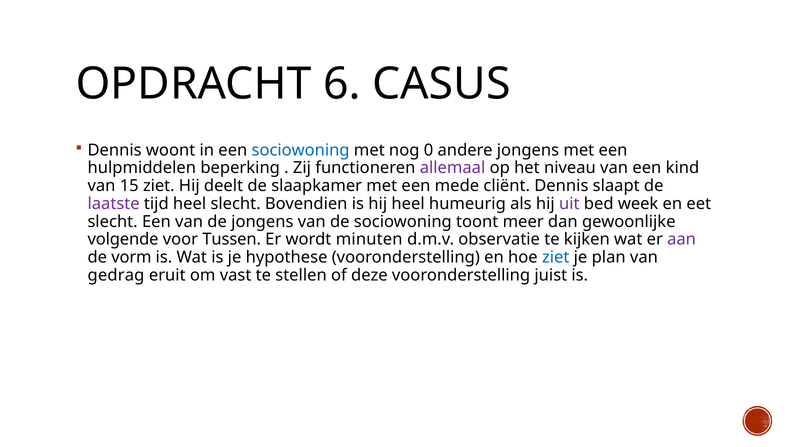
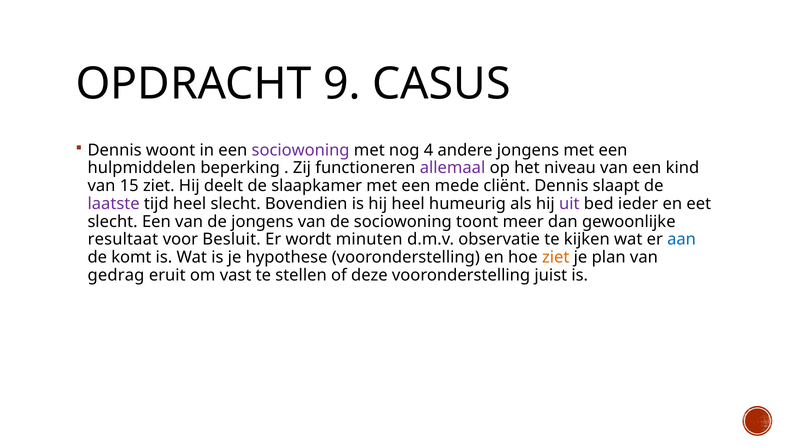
6: 6 -> 9 (342, 84)
sociowoning colour: blue -> purple (301, 150)
0: 0 -> 4 (429, 150)
week: week -> ieder (638, 204)
volgende: volgende -> resultaat (123, 239)
Tussen: Tussen -> Besluit (232, 239)
aan colour: purple -> blue (682, 239)
vorm: vorm -> komt (131, 257)
ziet colour: blue -> orange (556, 257)
